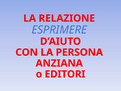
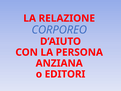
ESPRIMERE: ESPRIMERE -> CORPOREO (59, 30)
